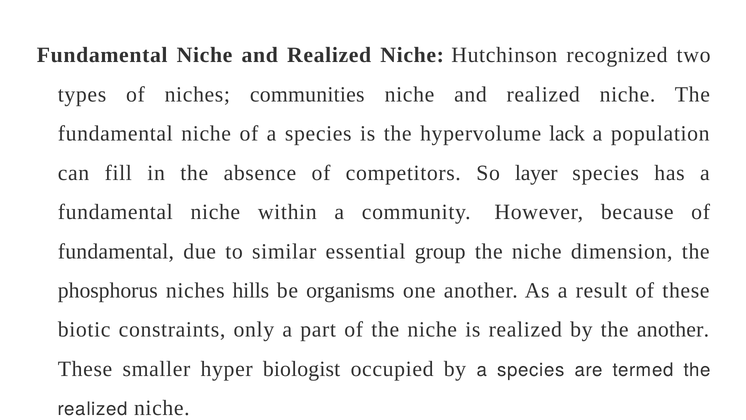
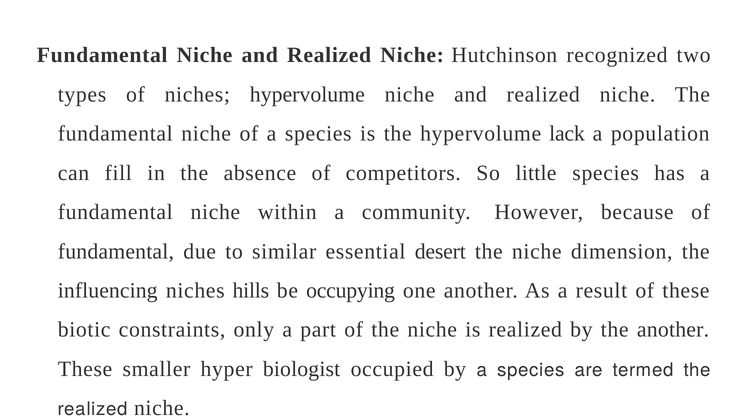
niches communities: communities -> hypervolume (307, 94)
layer: layer -> little (536, 173)
group: group -> desert (440, 251)
phosphorus: phosphorus -> influencing (108, 290)
organisms: organisms -> occupying (351, 290)
